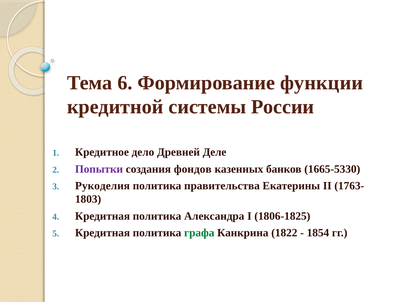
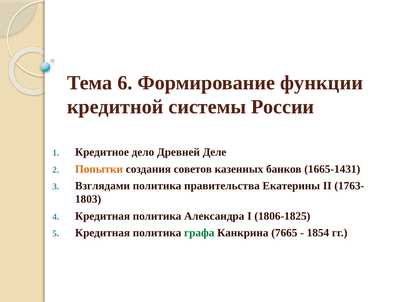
Попытки colour: purple -> orange (99, 169)
фондов: фондов -> советов (193, 169)
1665-5330: 1665-5330 -> 1665-1431 (332, 169)
Рукоделия: Рукоделия -> Взглядами (103, 186)
1822: 1822 -> 7665 (284, 233)
